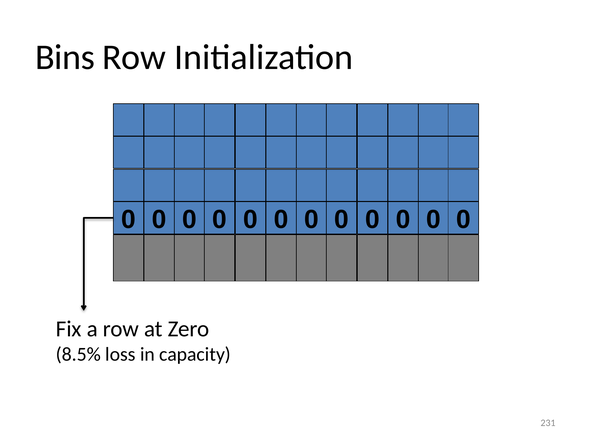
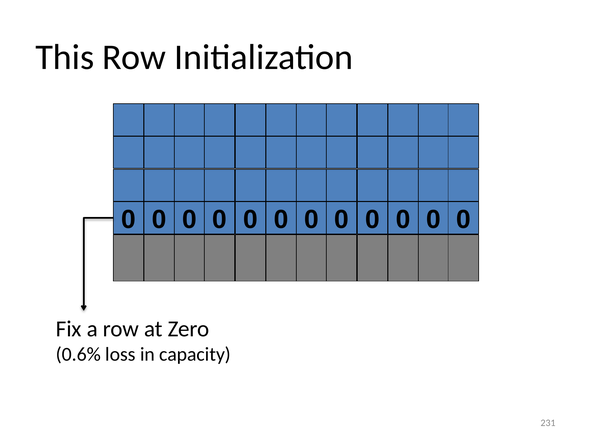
Bins: Bins -> This (65, 57)
8.5%: 8.5% -> 0.6% (78, 355)
